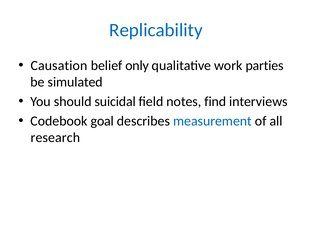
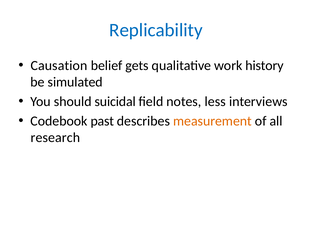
only: only -> gets (137, 65)
parties: parties -> history (265, 65)
find: find -> less (215, 102)
goal: goal -> past (102, 121)
measurement colour: blue -> orange (212, 121)
